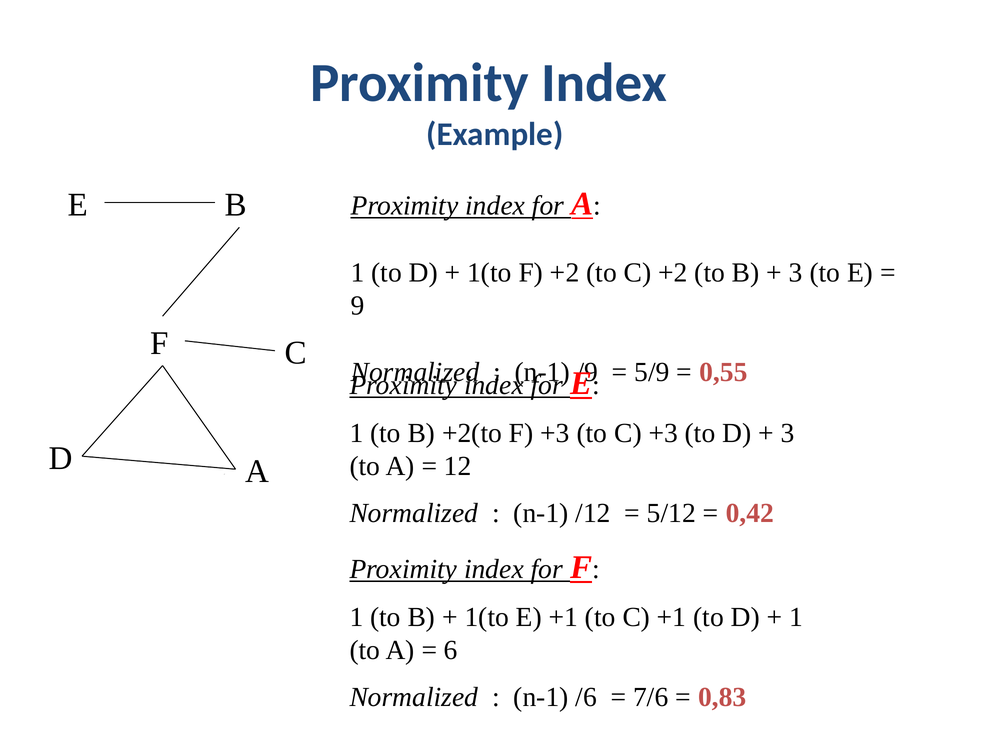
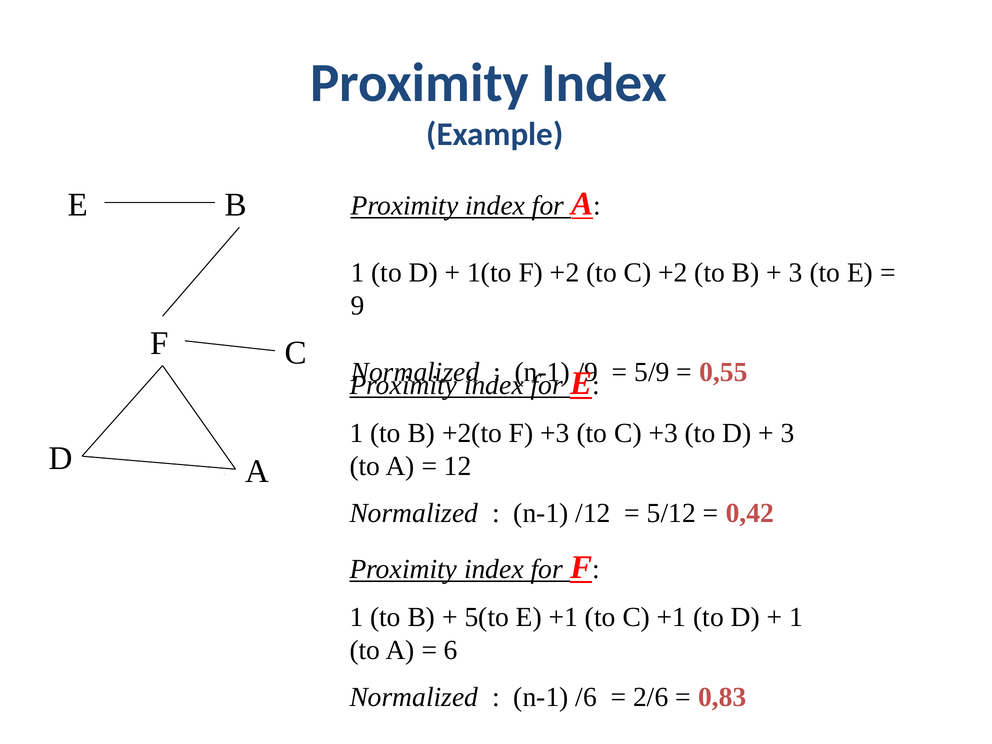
1(to: 1(to -> 5(to (487, 617)
7/6: 7/6 -> 2/6 (651, 697)
